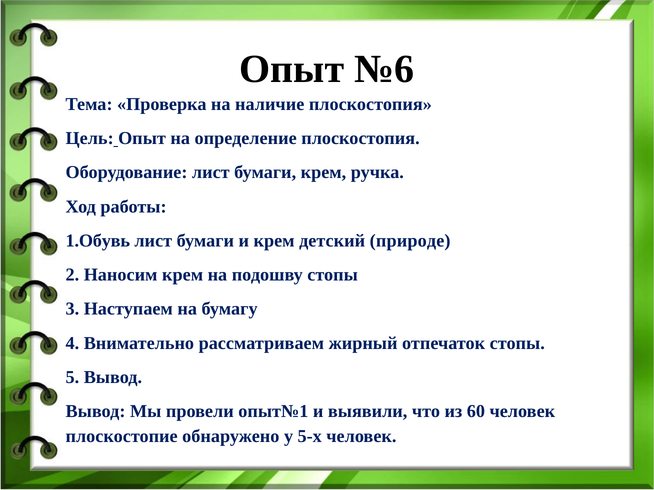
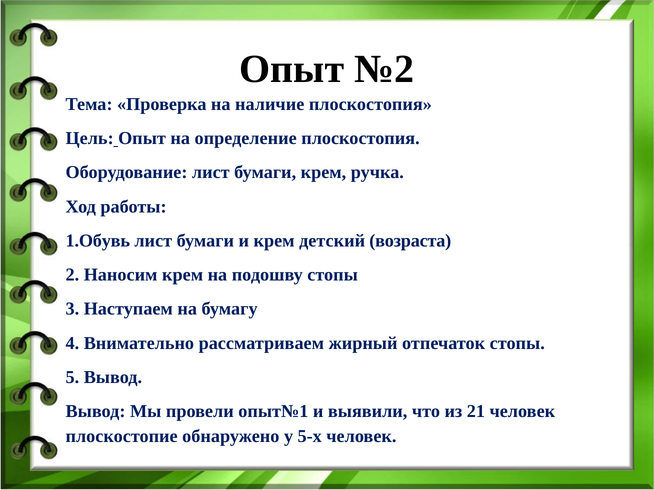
№6: №6 -> №2 (384, 69)
природе: природе -> возраста (410, 241)
60: 60 -> 21 (476, 412)
